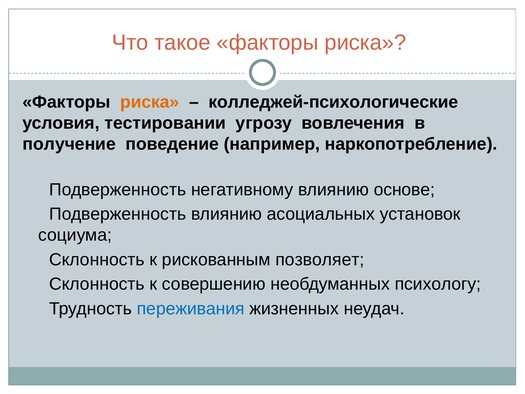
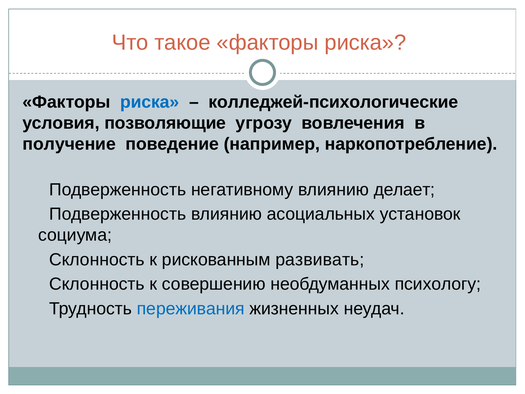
риска colour: orange -> blue (150, 102)
тестировании: тестировании -> позволяющие (165, 123)
основе: основе -> делает (404, 190)
позволяет: позволяет -> развивать (320, 260)
